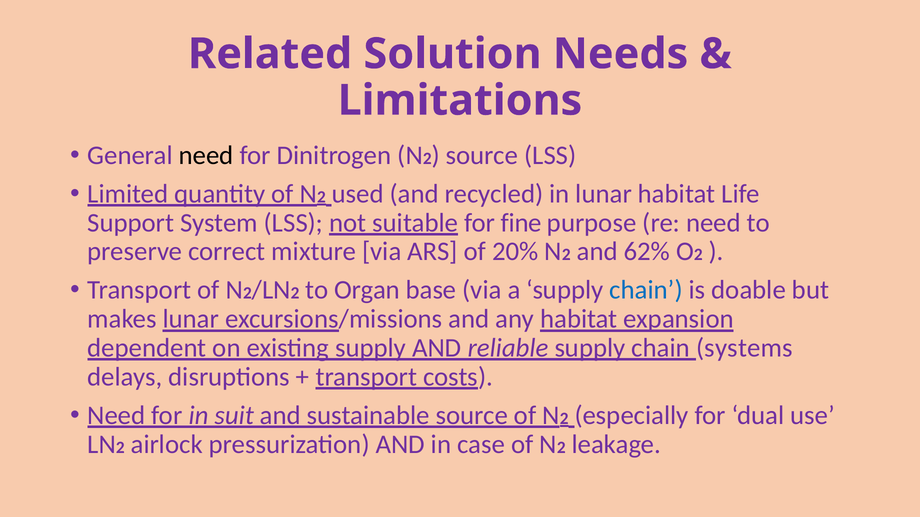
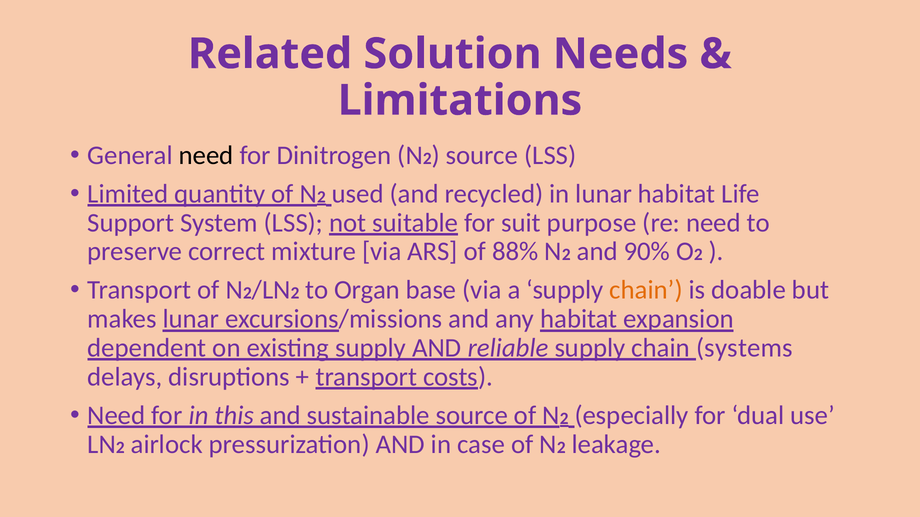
fine: fine -> suit (521, 223)
20%: 20% -> 88% (515, 252)
62%: 62% -> 90% (647, 252)
chain colour: blue -> orange (646, 290)
suit: suit -> this (234, 416)
